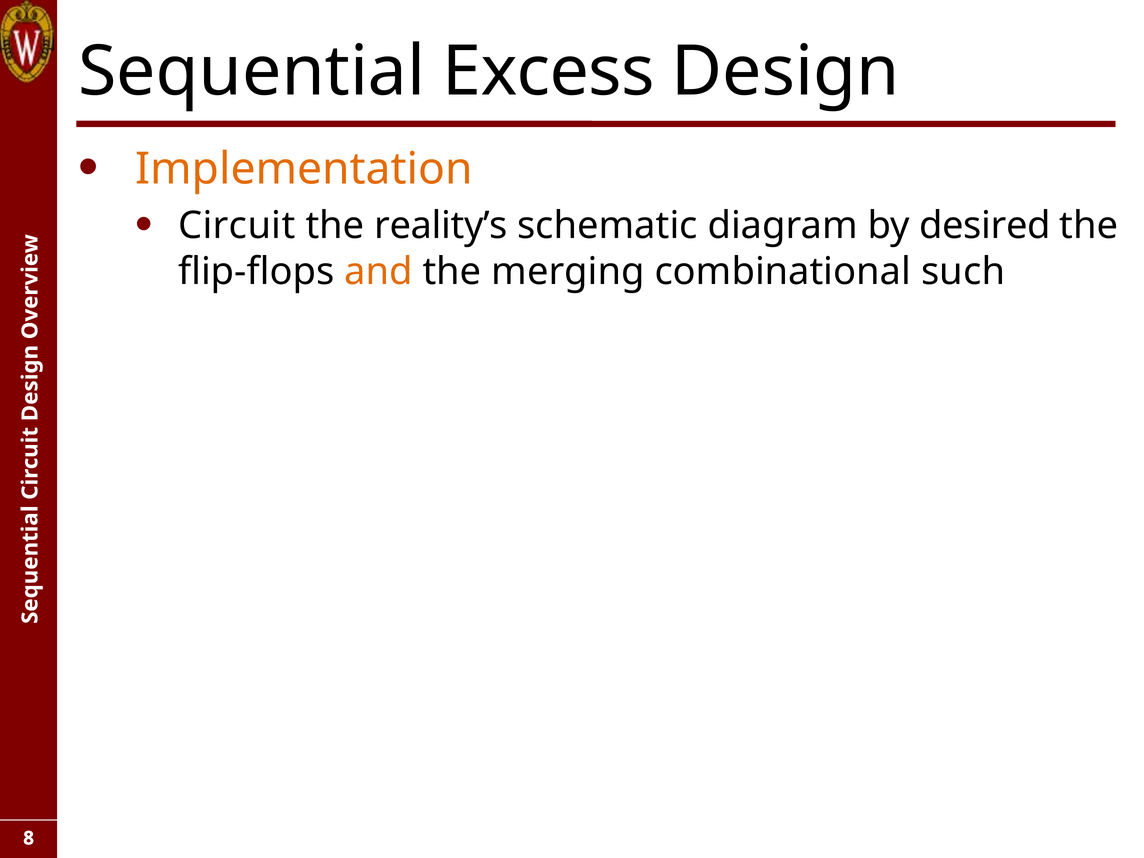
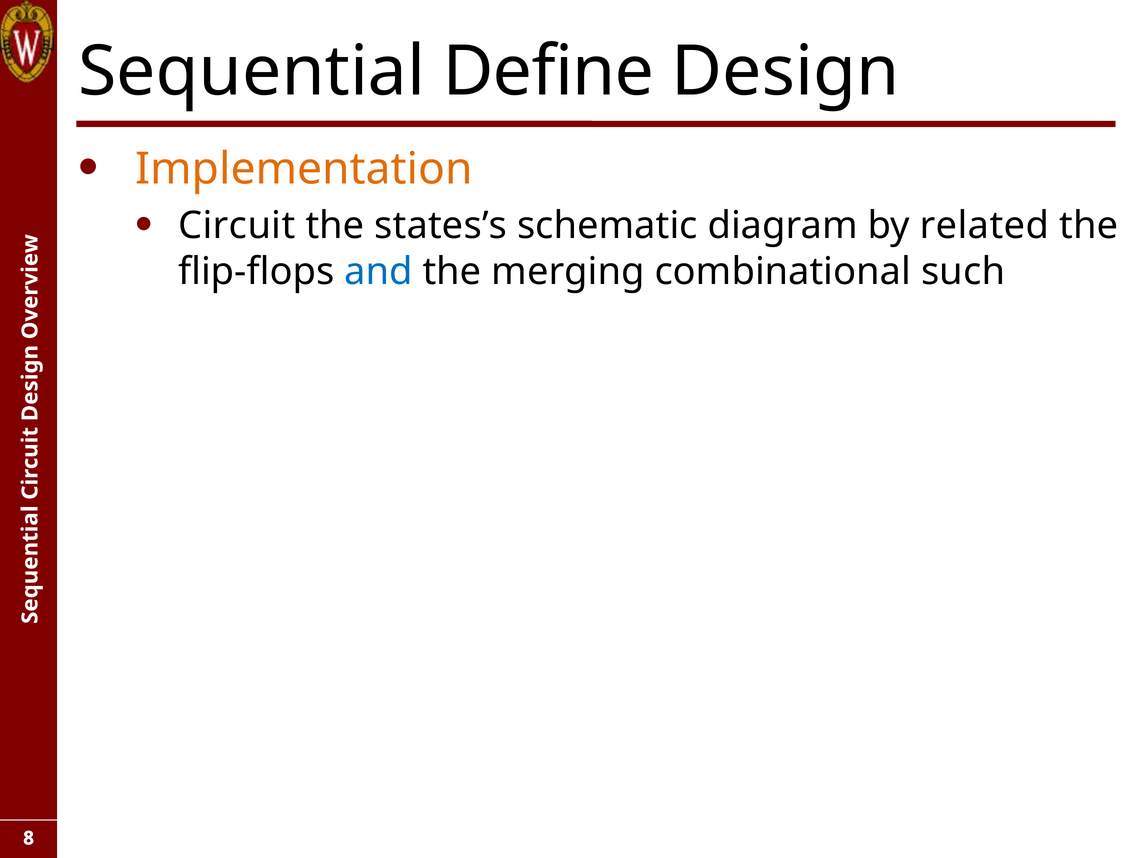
Excess: Excess -> Define (548, 72)
reality’s: reality’s -> states’s (441, 226)
desired: desired -> related (984, 226)
and colour: orange -> blue (378, 272)
